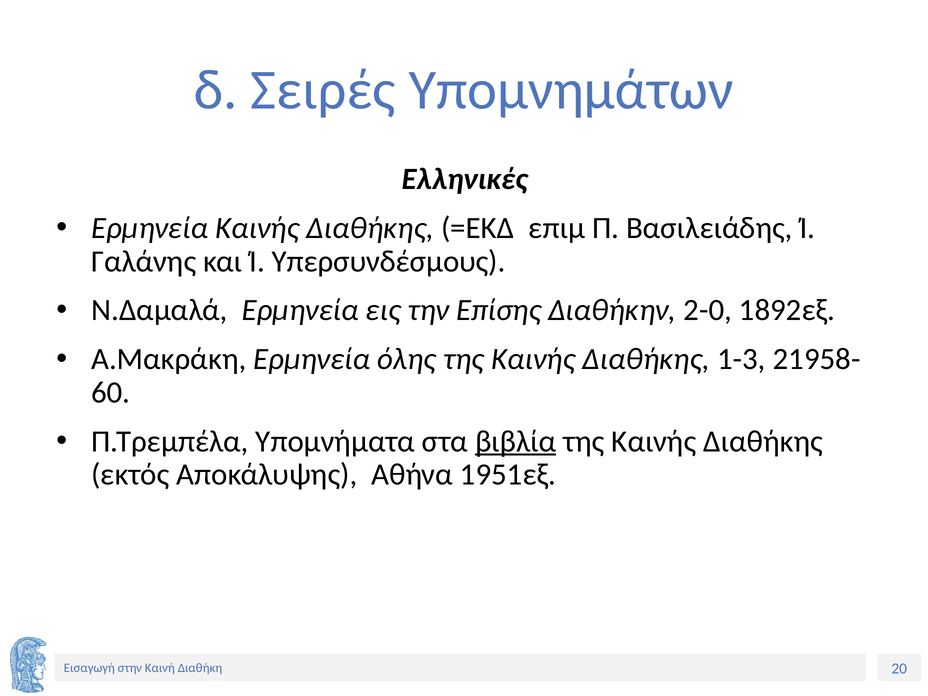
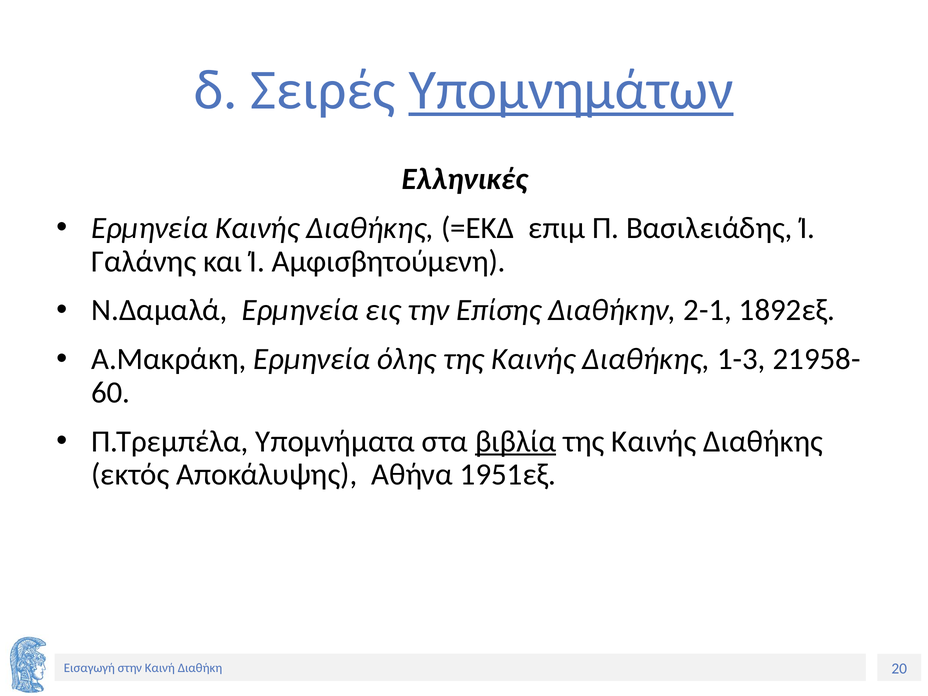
Υπομνημάτων underline: none -> present (571, 90)
Υπερσυνδέσμους: Υπερσυνδέσμους -> Αμφισβητούμενη (389, 261)
2-0: 2-0 -> 2-1 (708, 310)
